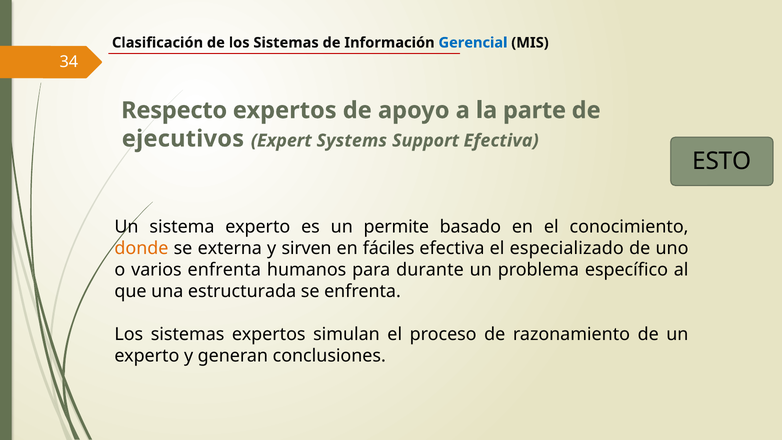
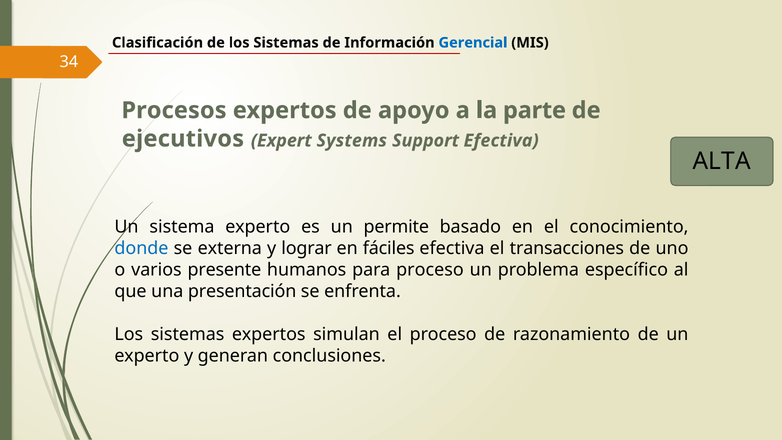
Respecto: Respecto -> Procesos (174, 110)
ESTO: ESTO -> ALTA (722, 161)
donde colour: orange -> blue (141, 248)
sirven: sirven -> lograr (307, 248)
especializado: especializado -> transacciones (567, 248)
varios enfrenta: enfrenta -> presente (224, 270)
para durante: durante -> proceso (430, 270)
estructurada: estructurada -> presentación (242, 291)
